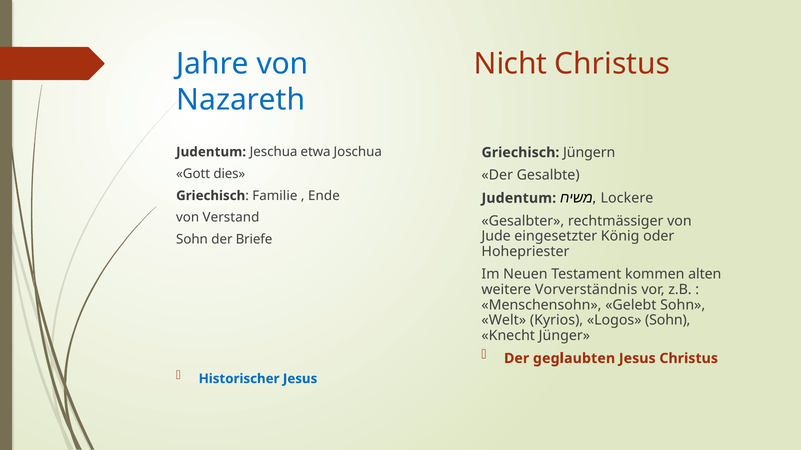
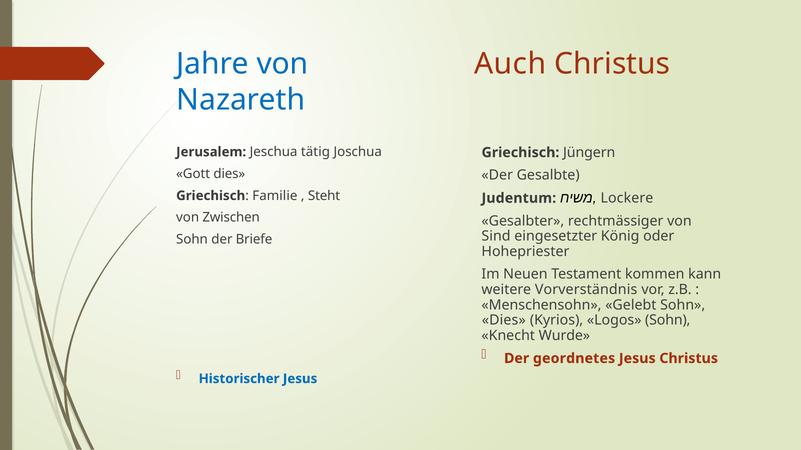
Nicht: Nicht -> Auch (510, 64)
Judentum: Judentum -> Jerusalem (211, 152)
etwa: etwa -> tätig (315, 152)
Ende: Ende -> Steht (324, 196)
Verstand: Verstand -> Zwischen (231, 218)
Jude: Jude -> Sind (496, 236)
alten: alten -> kann (705, 275)
Welt: Welt -> Dies (504, 321)
Jünger: Jünger -> Wurde (564, 336)
geglaubten: geglaubten -> geordnetes (574, 359)
